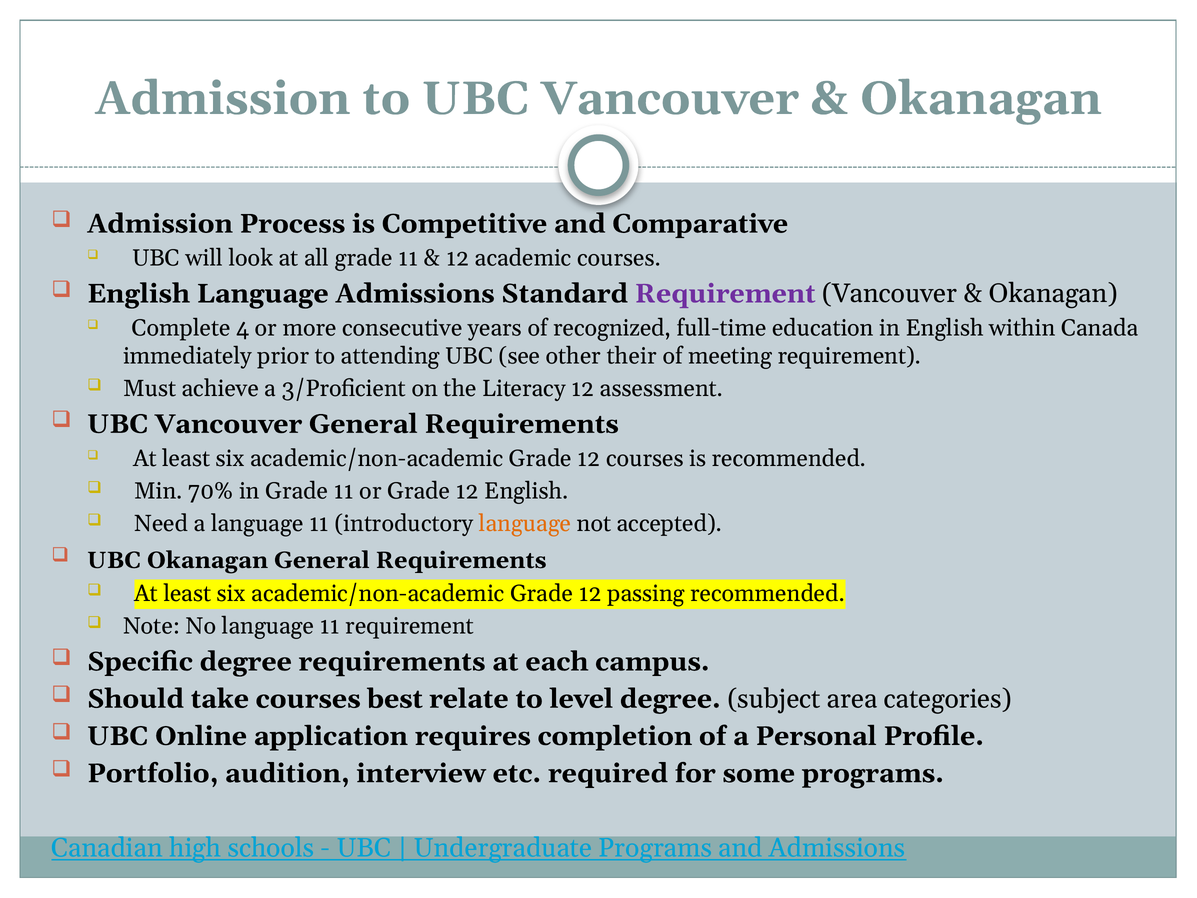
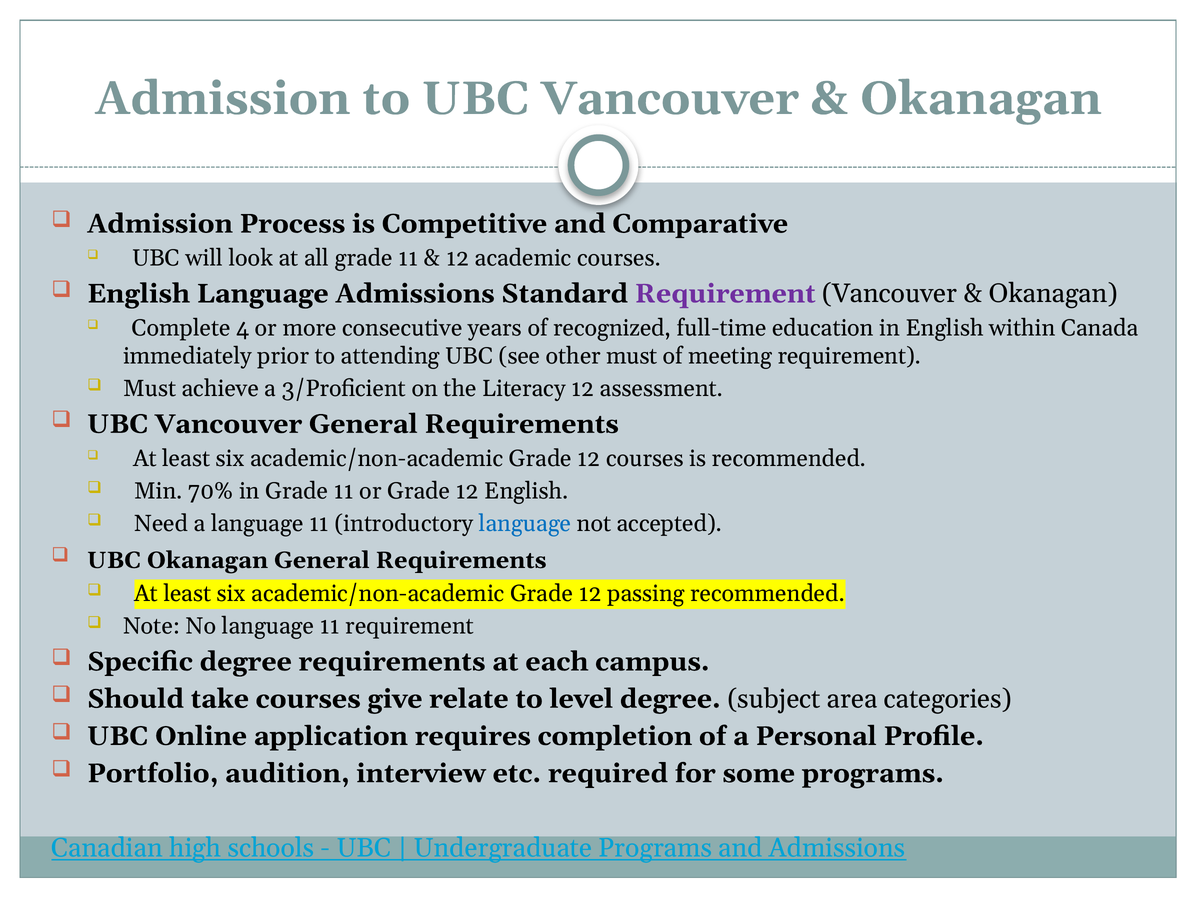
other their: their -> must (632, 356)
language colour: orange -> blue (525, 524)
best: best -> give (395, 699)
